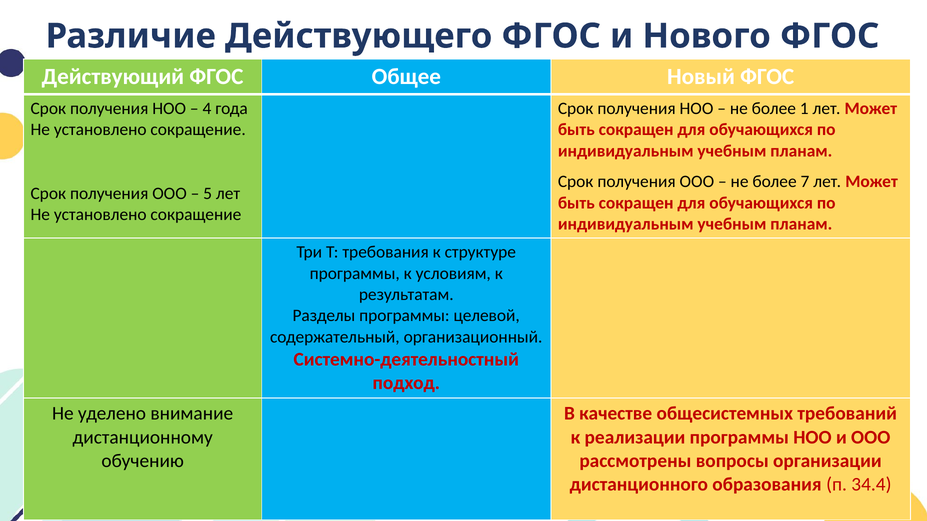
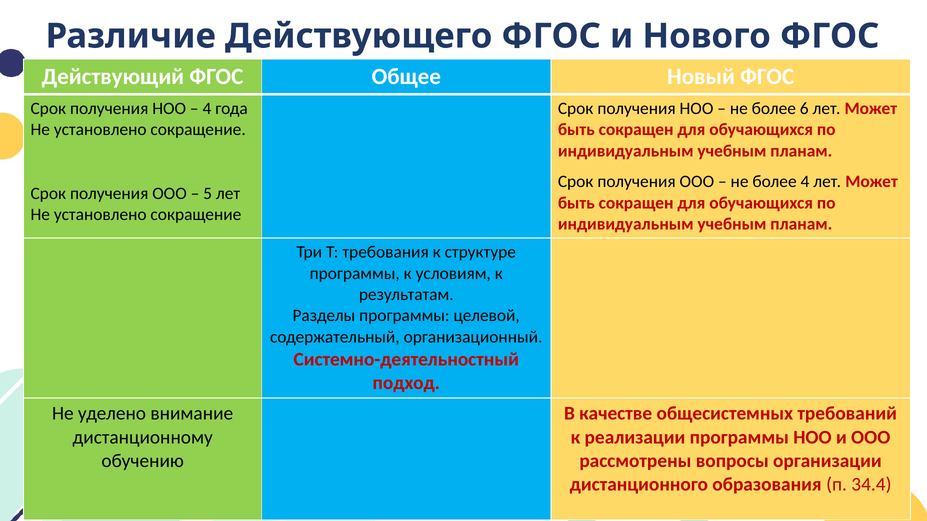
1: 1 -> 6 (804, 109)
более 7: 7 -> 4 (805, 182)
